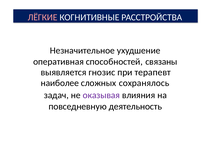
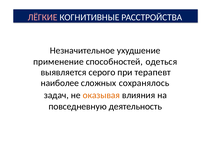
оперативная: оперативная -> применение (58, 62)
связаны: связаны -> одеться (161, 62)
гнозис: гнозис -> серого (102, 72)
оказывая colour: purple -> orange (101, 95)
